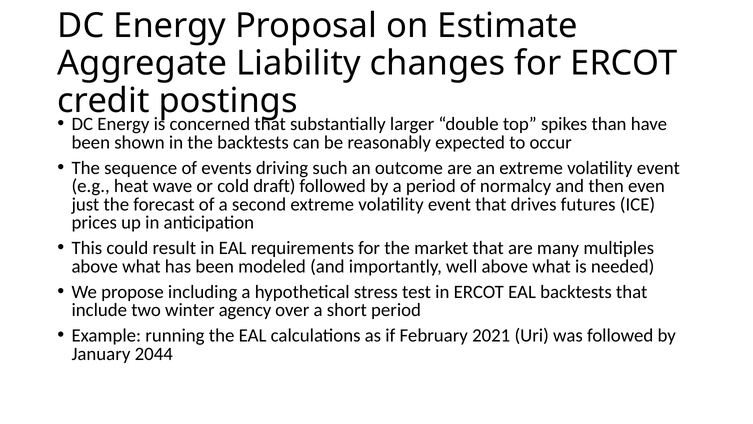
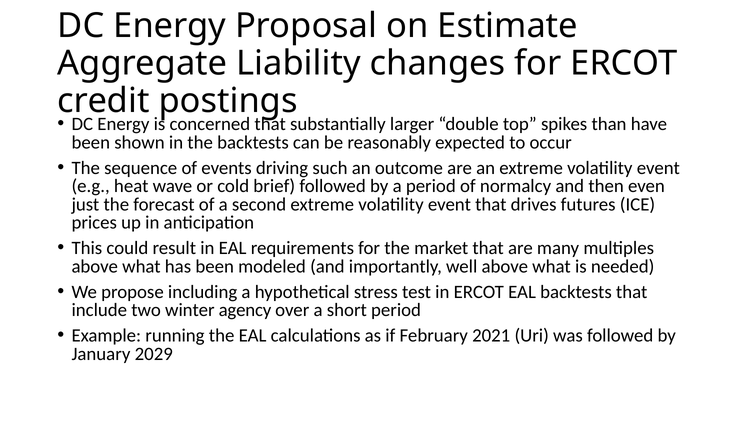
draft: draft -> brief (274, 186)
2044: 2044 -> 2029 (154, 353)
